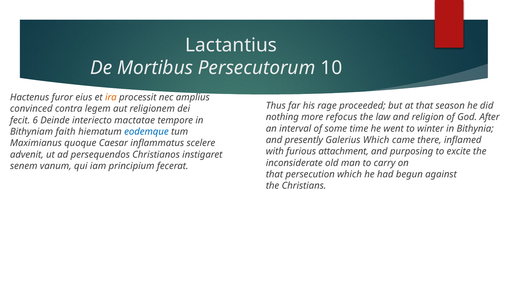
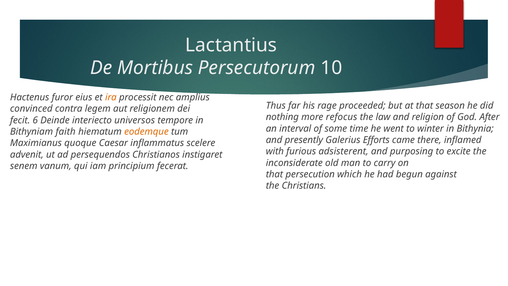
mactatae: mactatae -> universos (135, 120)
eodemque colour: blue -> orange (146, 132)
Galerius Which: Which -> Efforts (376, 140)
attachment: attachment -> adsisterent (344, 151)
